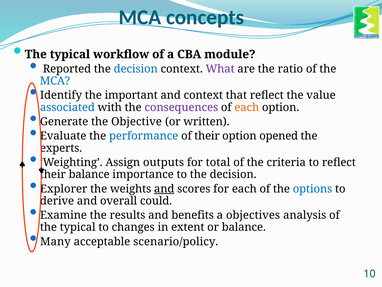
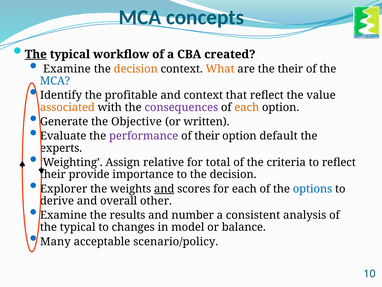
The underline: none -> present (36, 54)
module: module -> created (230, 54)
Reported: Reported -> Examine (67, 69)
decision colour: blue -> orange (136, 69)
What colour: purple -> orange (220, 69)
the ratio: ratio -> their (290, 69)
important: important -> profitable (131, 95)
associated colour: blue -> orange (67, 107)
performance colour: blue -> purple (144, 136)
opened: opened -> default (279, 136)
outputs: outputs -> relative (164, 162)
their balance: balance -> provide (89, 174)
could: could -> other (156, 201)
benefits: benefits -> number (193, 215)
objectives: objectives -> consistent (253, 215)
extent: extent -> model (188, 227)
